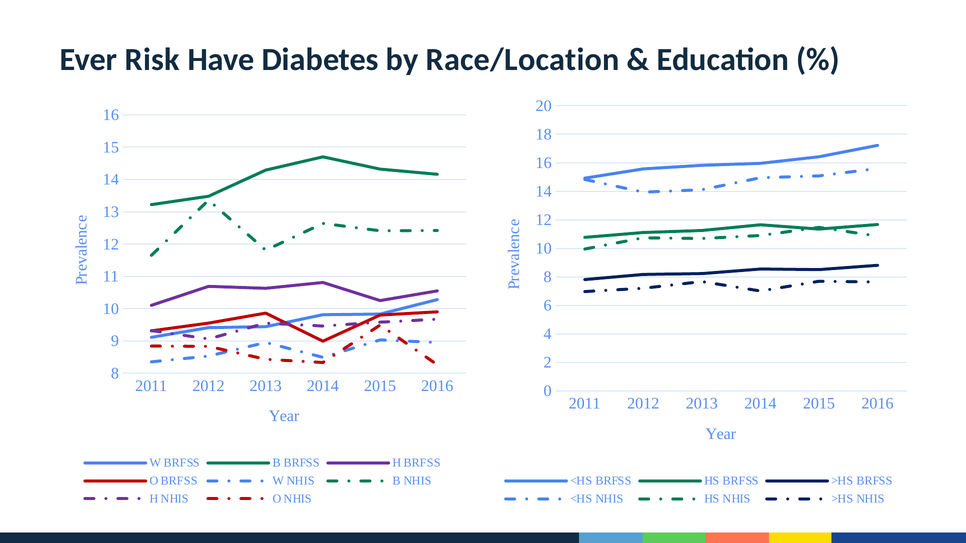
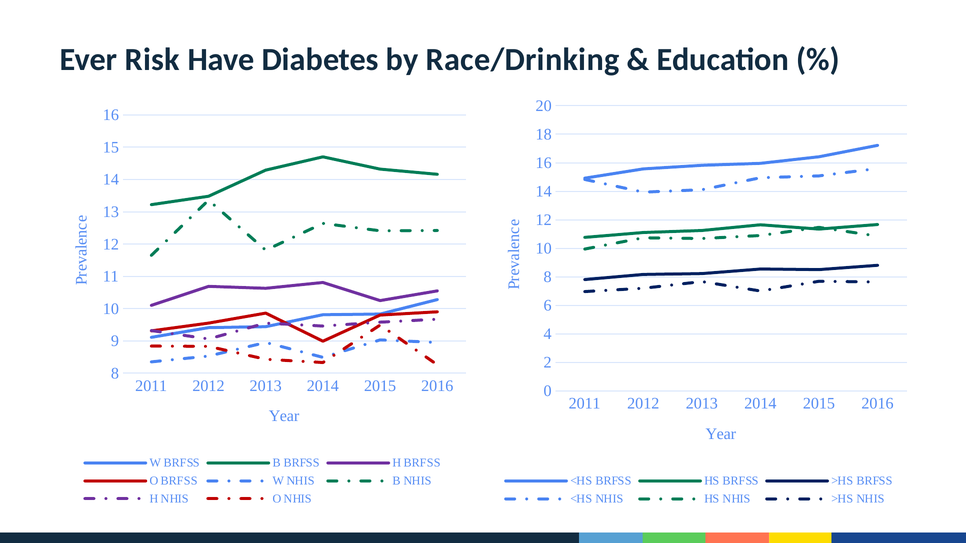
Race/Location: Race/Location -> Race/Drinking (523, 60)
